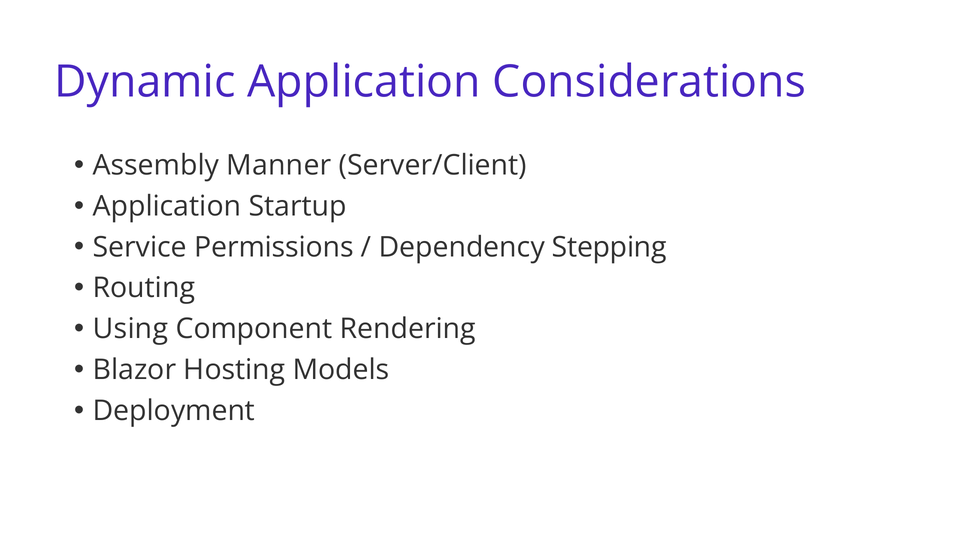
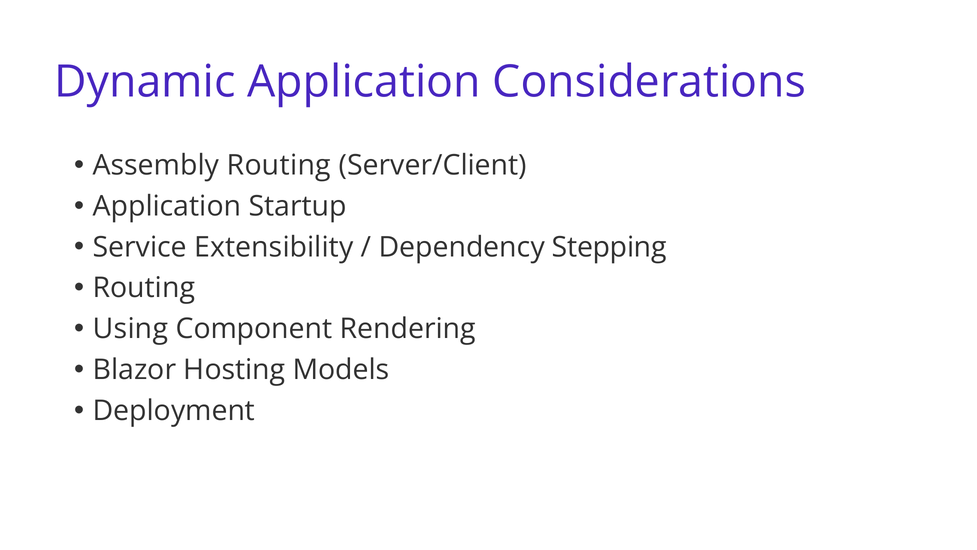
Assembly Manner: Manner -> Routing (279, 165)
Permissions: Permissions -> Extensibility (274, 247)
